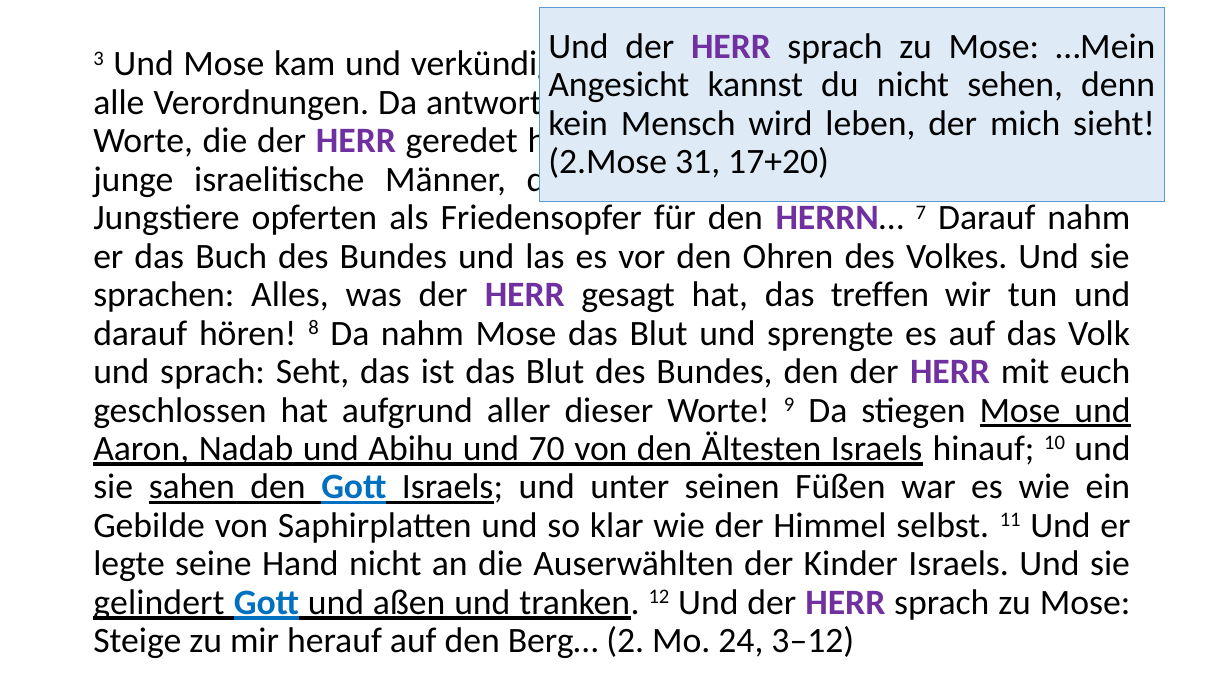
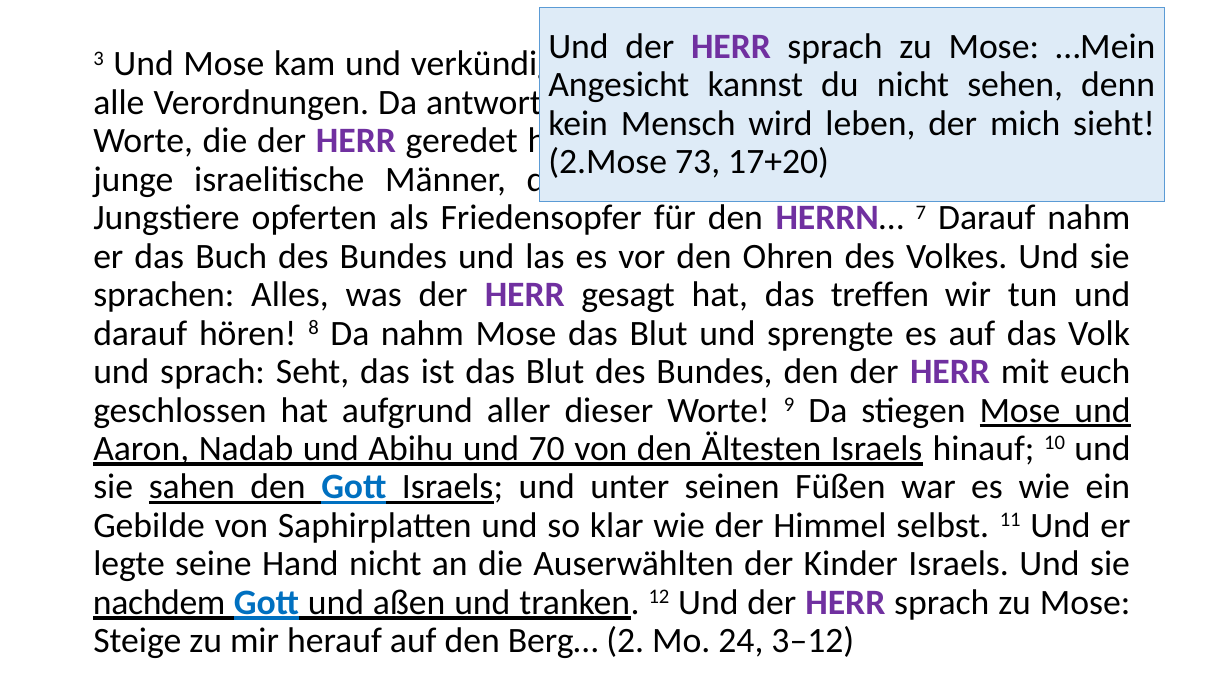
31: 31 -> 73 (698, 162)
gelindert: gelindert -> nachdem (159, 603)
